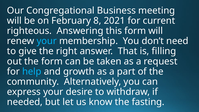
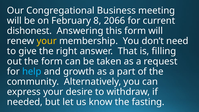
2021: 2021 -> 2066 (114, 21)
righteous: righteous -> dishonest (29, 31)
your colour: light blue -> yellow (47, 41)
